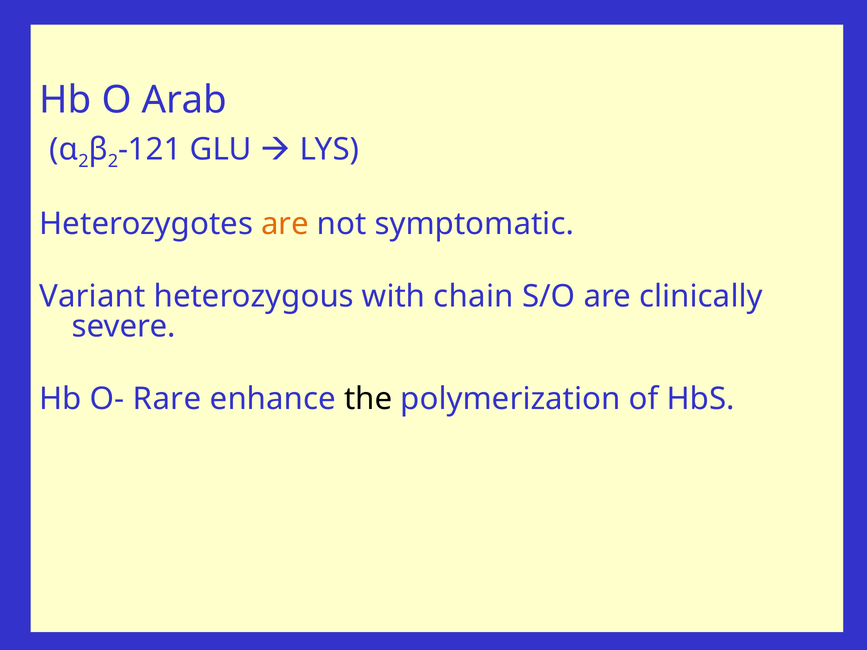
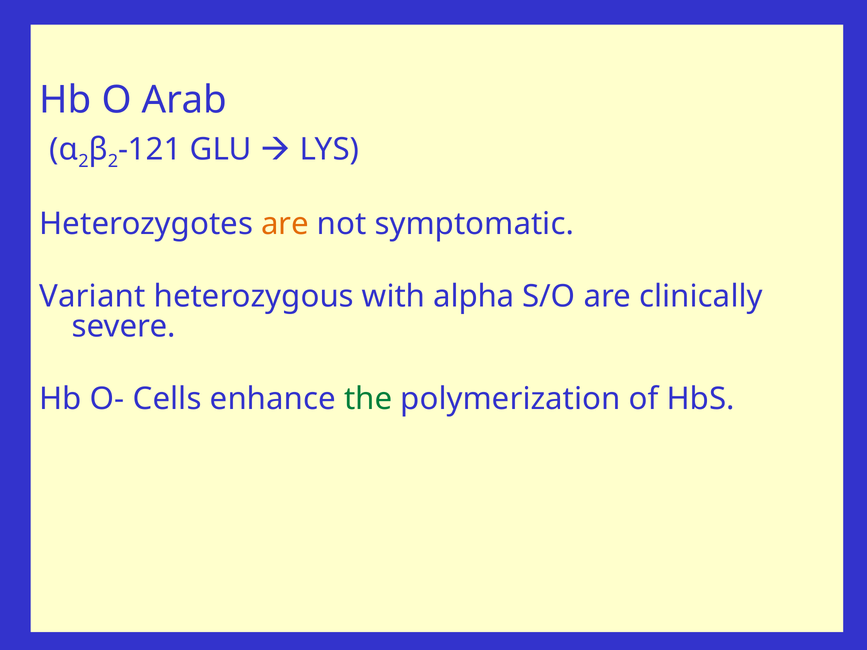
chain: chain -> alpha (474, 296)
Rare: Rare -> Cells (167, 399)
the colour: black -> green (368, 399)
